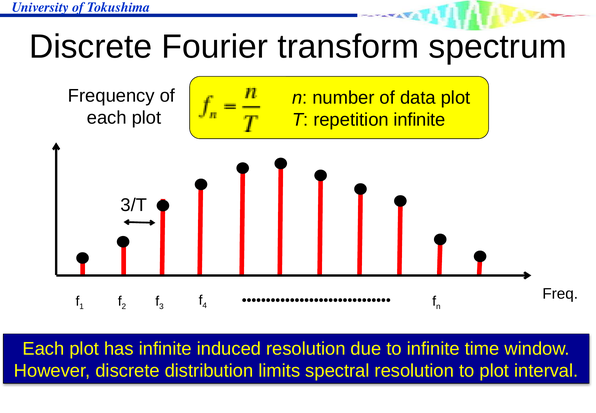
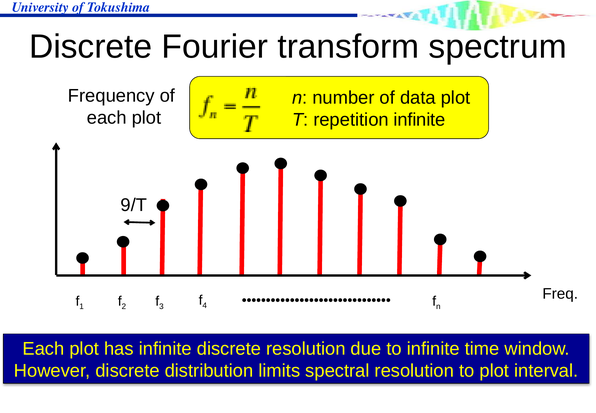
3/T: 3/T -> 9/T (134, 205)
infinite induced: induced -> discrete (229, 349)
